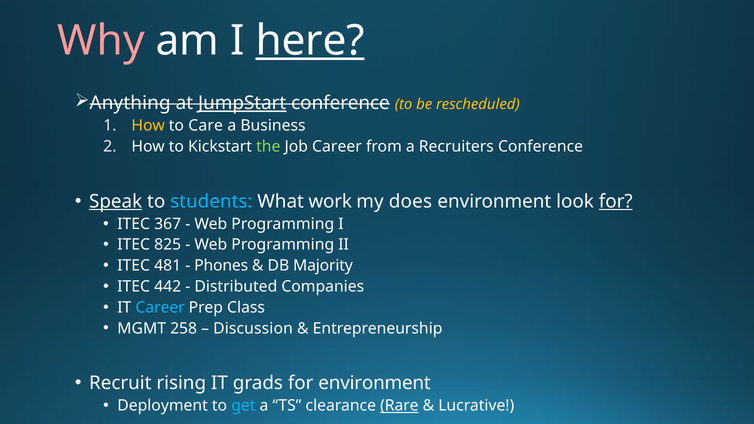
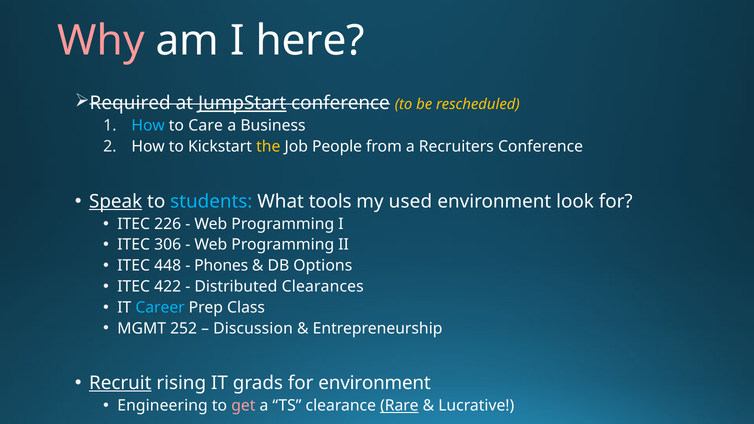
here underline: present -> none (310, 41)
Anything: Anything -> Required (130, 103)
How colour: yellow -> light blue (148, 126)
the colour: light green -> yellow (268, 147)
Job Career: Career -> People (337, 147)
work: work -> tools (330, 201)
does: does -> used (410, 201)
for underline: present -> none (616, 201)
367: 367 -> 226 (168, 224)
825: 825 -> 306 (168, 245)
481: 481 -> 448 (168, 266)
Majority: Majority -> Options (323, 266)
442: 442 -> 422 (168, 287)
Companies: Companies -> Clearances (323, 287)
258: 258 -> 252 (184, 328)
Recruit underline: none -> present (120, 383)
Deployment: Deployment -> Engineering (163, 406)
get colour: light blue -> pink (243, 406)
